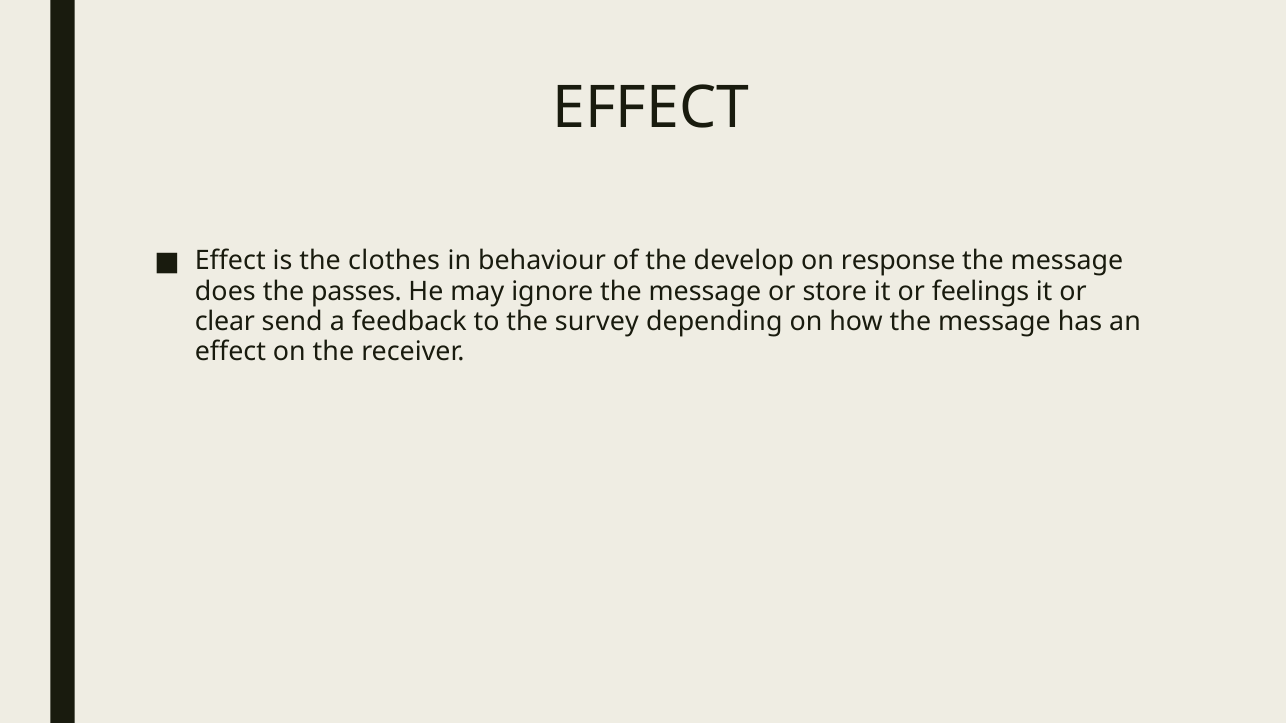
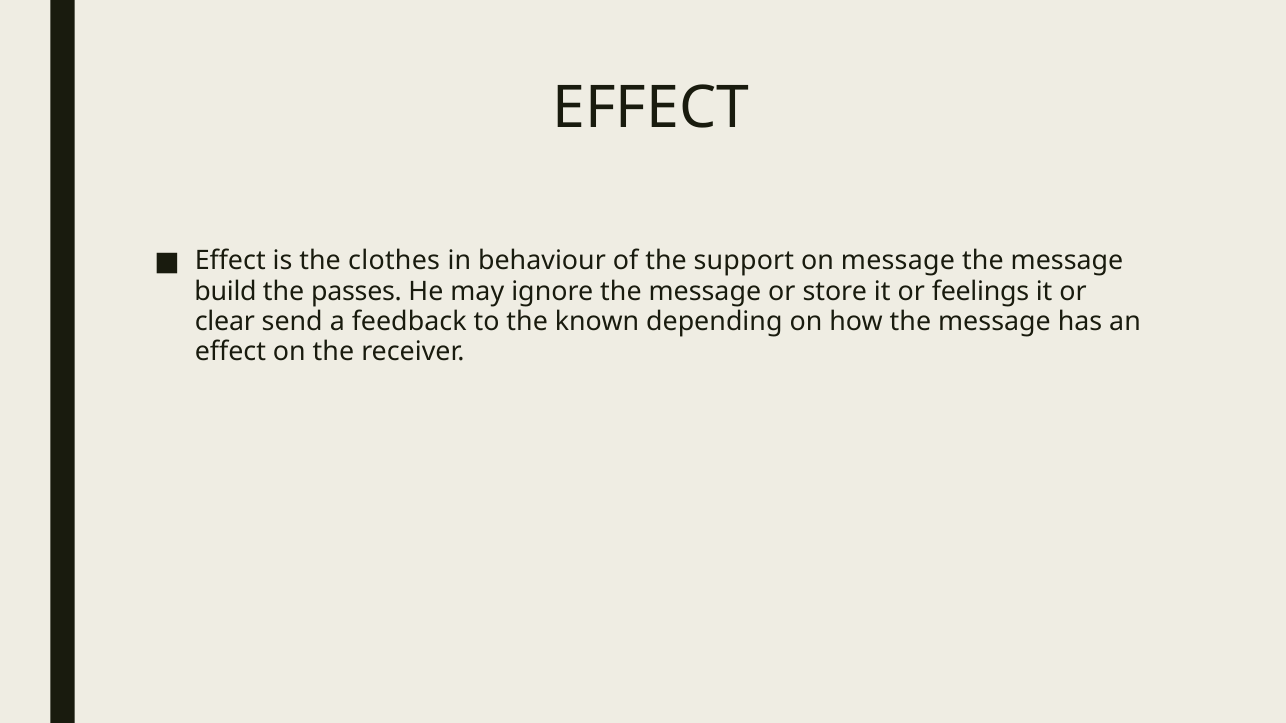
develop: develop -> support (744, 261)
on response: response -> message (898, 261)
does: does -> build (226, 292)
survey: survey -> known (597, 322)
